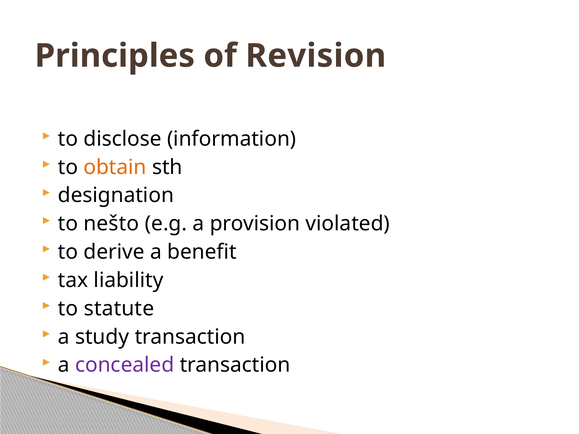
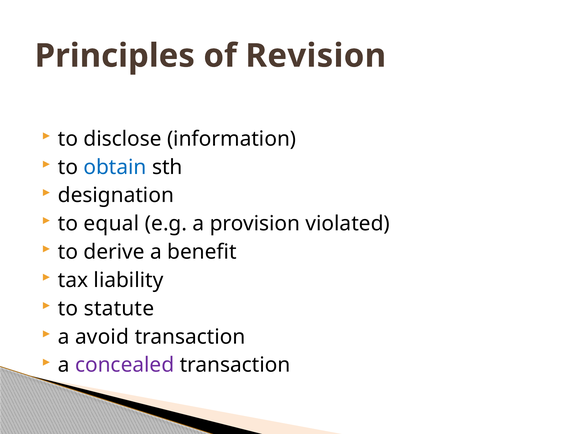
obtain colour: orange -> blue (115, 167)
nešto: nešto -> equal (111, 224)
study: study -> avoid (102, 337)
